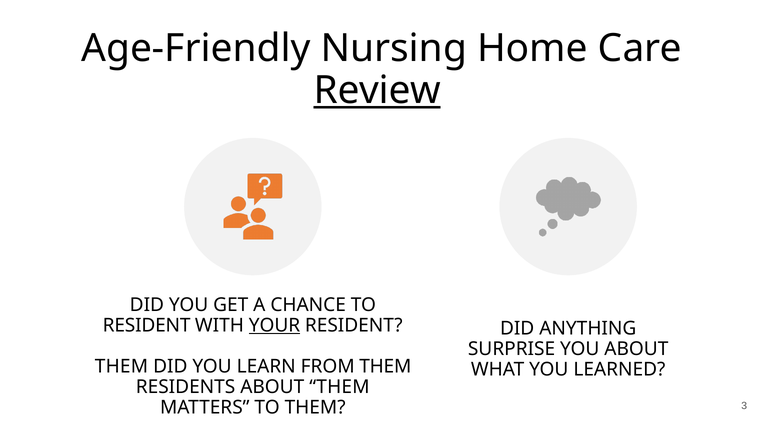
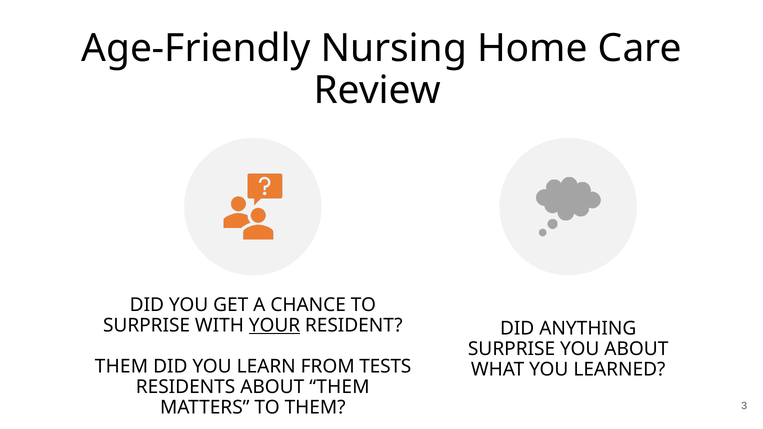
Review underline: present -> none (377, 90)
RESIDENT: RESIDENT -> SURPRISE (147, 325)
FROM THEM: THEM -> TESTS (385, 367)
